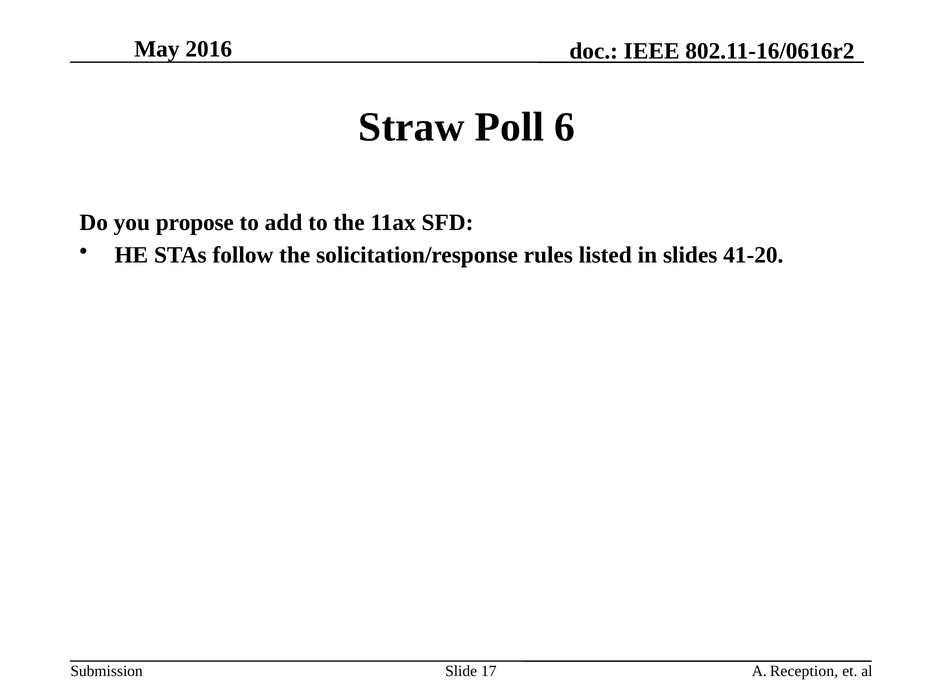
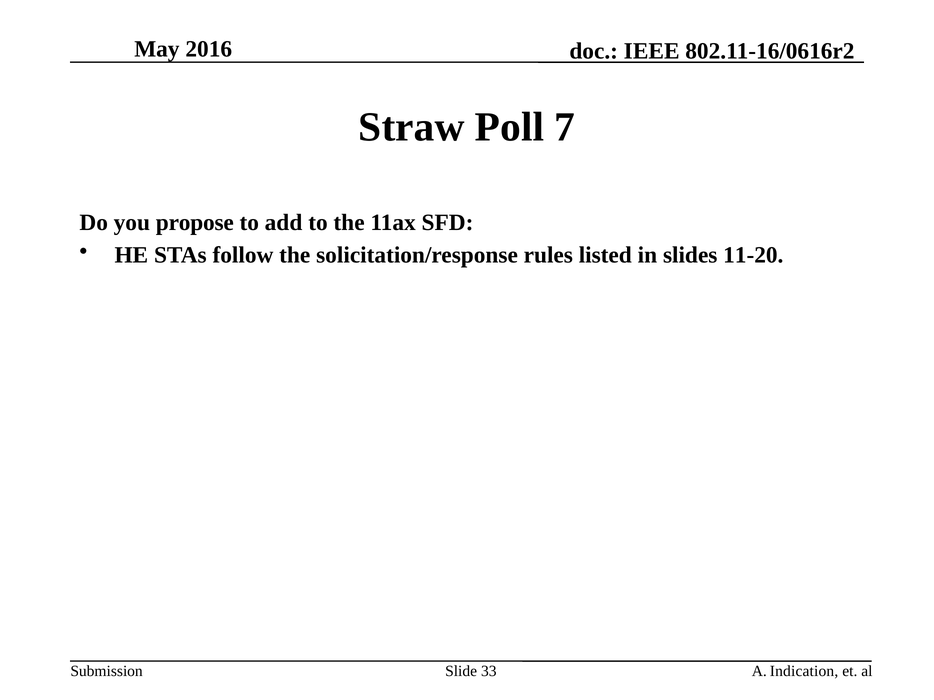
6: 6 -> 7 (565, 127)
41-20: 41-20 -> 11-20 (753, 255)
17: 17 -> 33 (489, 672)
Reception: Reception -> Indication (804, 672)
